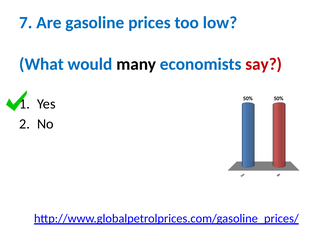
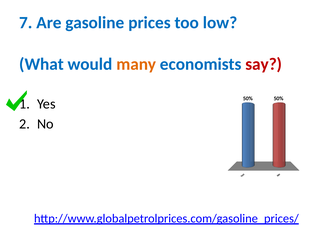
many colour: black -> orange (136, 64)
